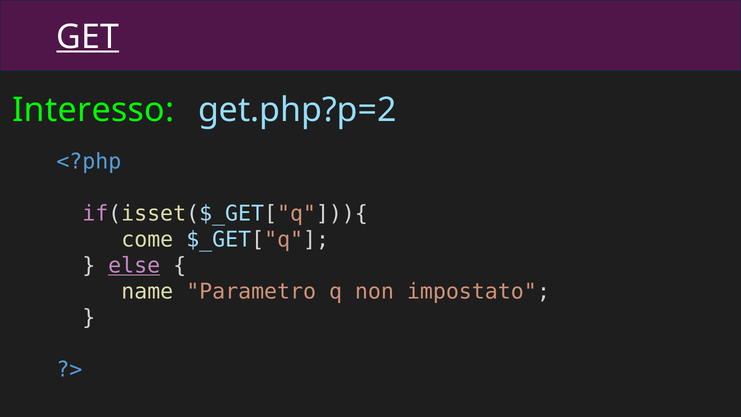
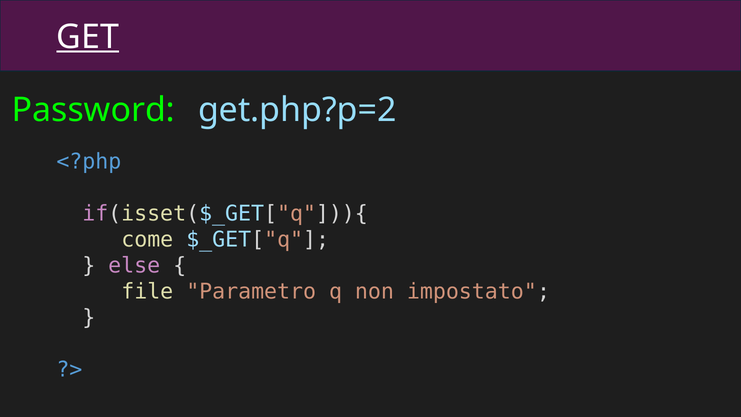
Interesso: Interesso -> Password (93, 110)
else underline: present -> none (134, 266)
name: name -> file (147, 292)
